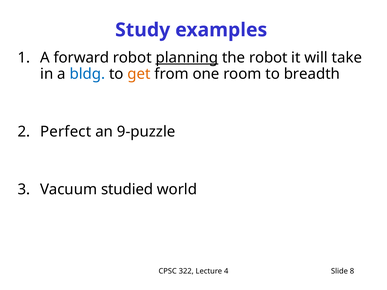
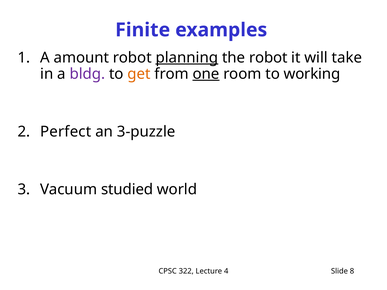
Study: Study -> Finite (143, 30)
forward: forward -> amount (81, 58)
bldg colour: blue -> purple (87, 74)
one underline: none -> present (206, 74)
breadth: breadth -> working (312, 74)
9-puzzle: 9-puzzle -> 3-puzzle (146, 132)
